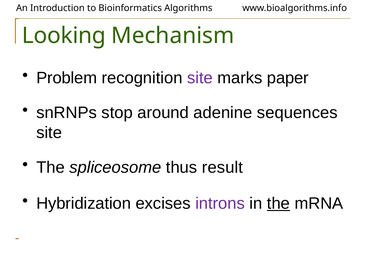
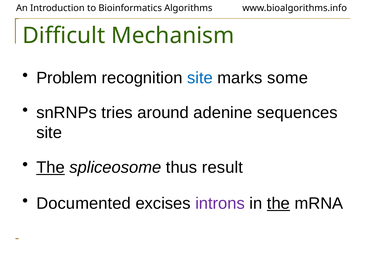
Looking: Looking -> Difficult (64, 36)
site colour: purple -> blue (200, 78)
paper: paper -> some (288, 78)
stop: stop -> tries (117, 113)
The underline: none -> present (51, 167)
Hybridization: Hybridization -> Documented (84, 204)
